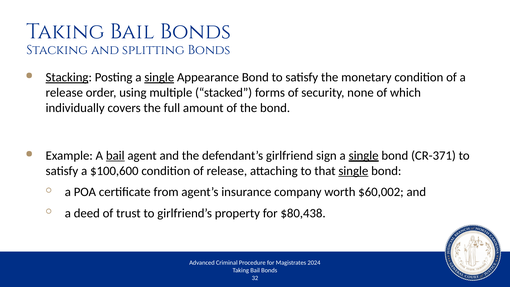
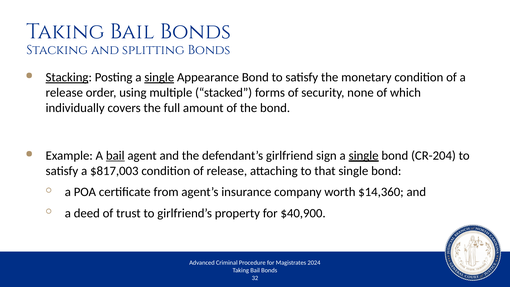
CR-371: CR-371 -> CR-204 (433, 156)
$100,600: $100,600 -> $817,003 (114, 171)
single underline: present -> none (353, 171)
$60,002: $60,002 -> $14,360 (381, 192)
$80,438: $80,438 -> $40,900 (303, 213)
